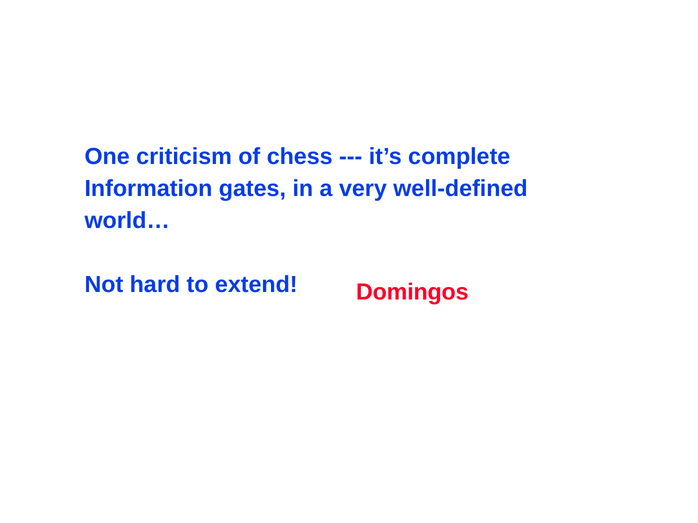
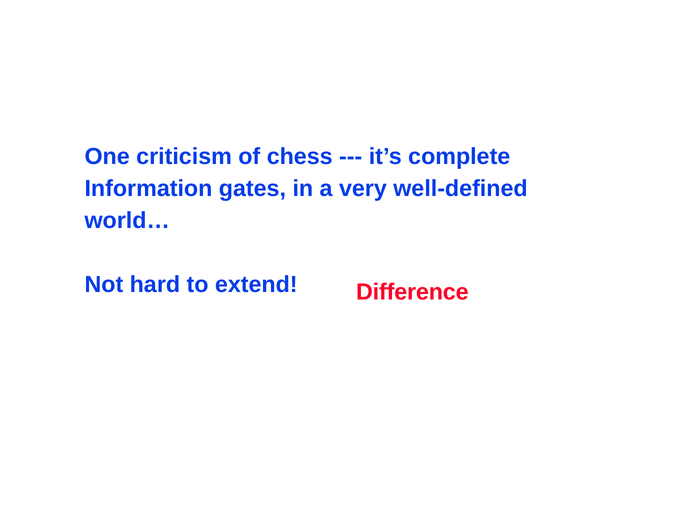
Domingos: Domingos -> Difference (412, 292)
